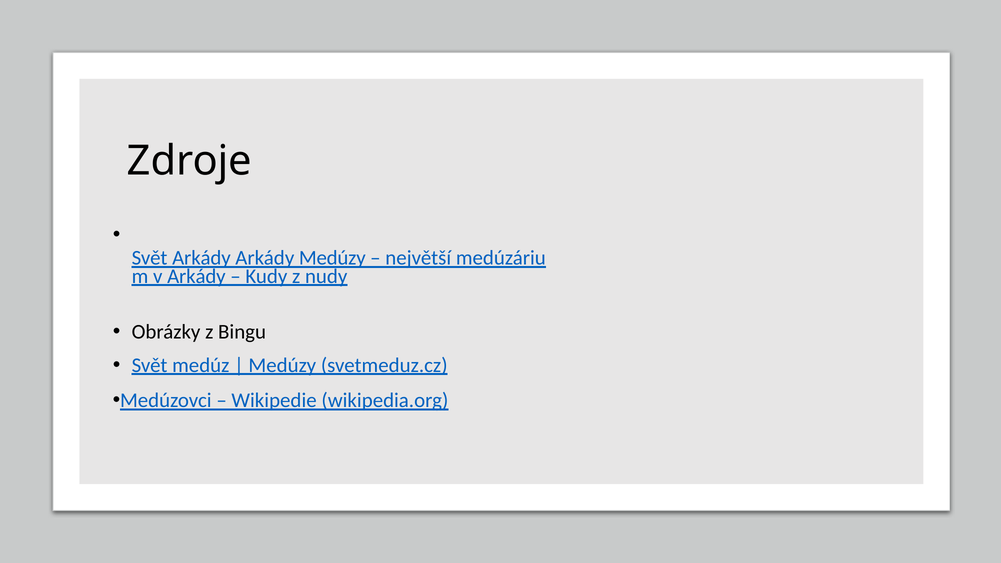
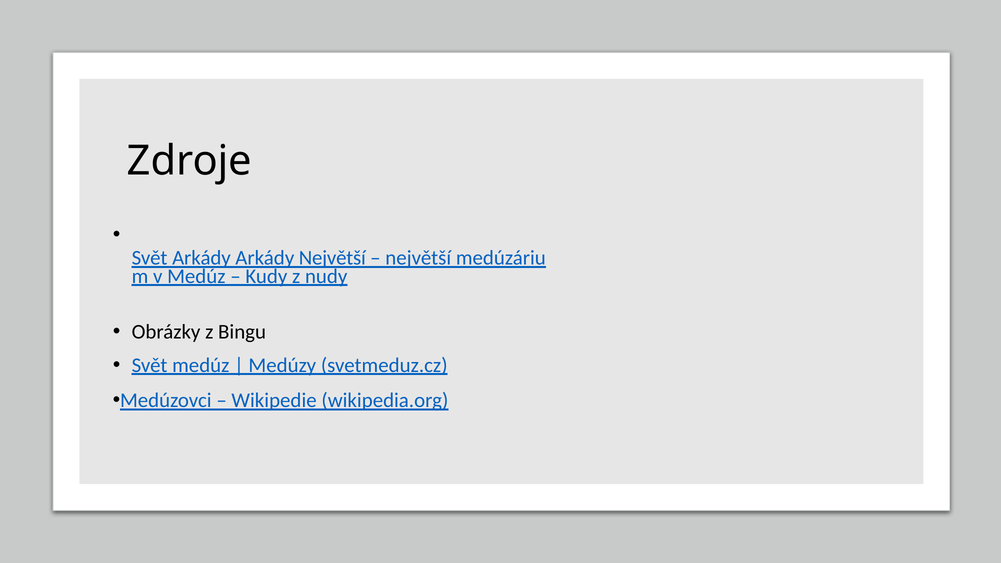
Arkády Medúzy: Medúzy -> Největší (332, 258)
v Arkády: Arkády -> Medúz (196, 276)
